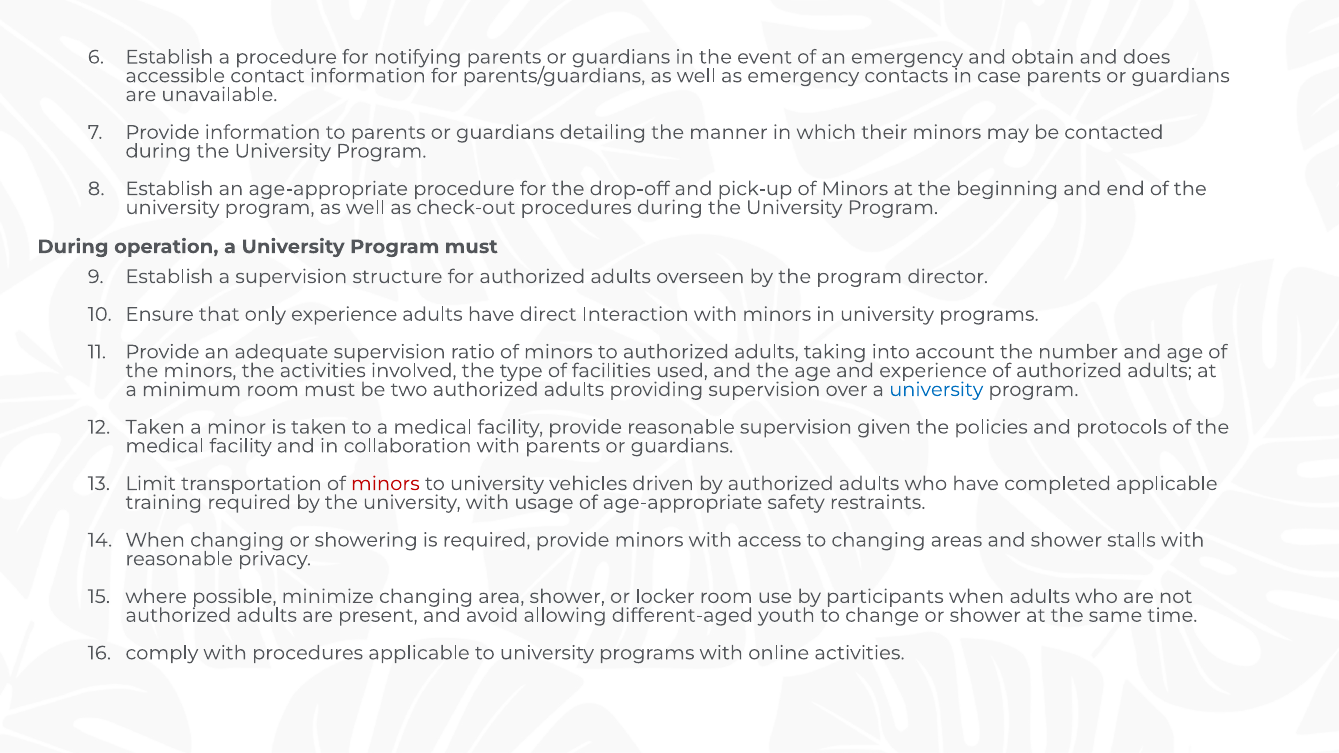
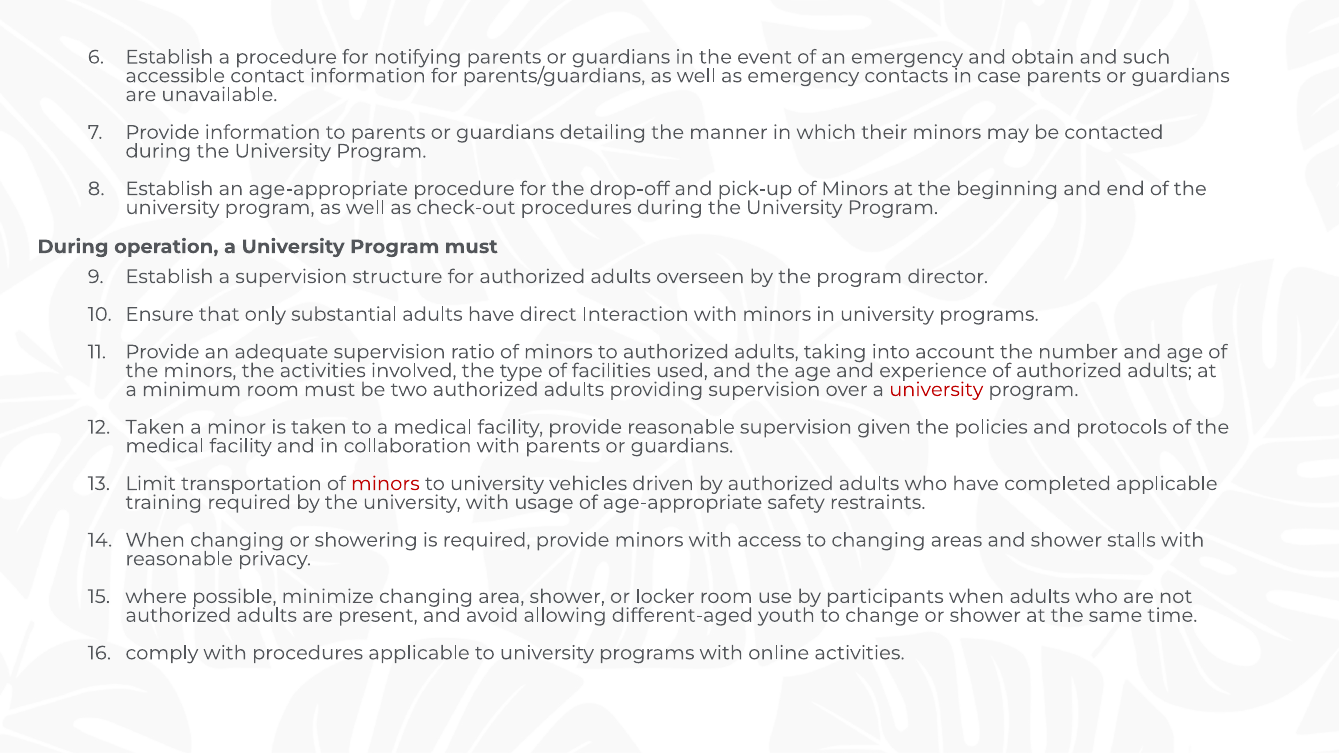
does: does -> such (1147, 57)
only experience: experience -> substantial (344, 314)
university colour: blue -> red (936, 390)
